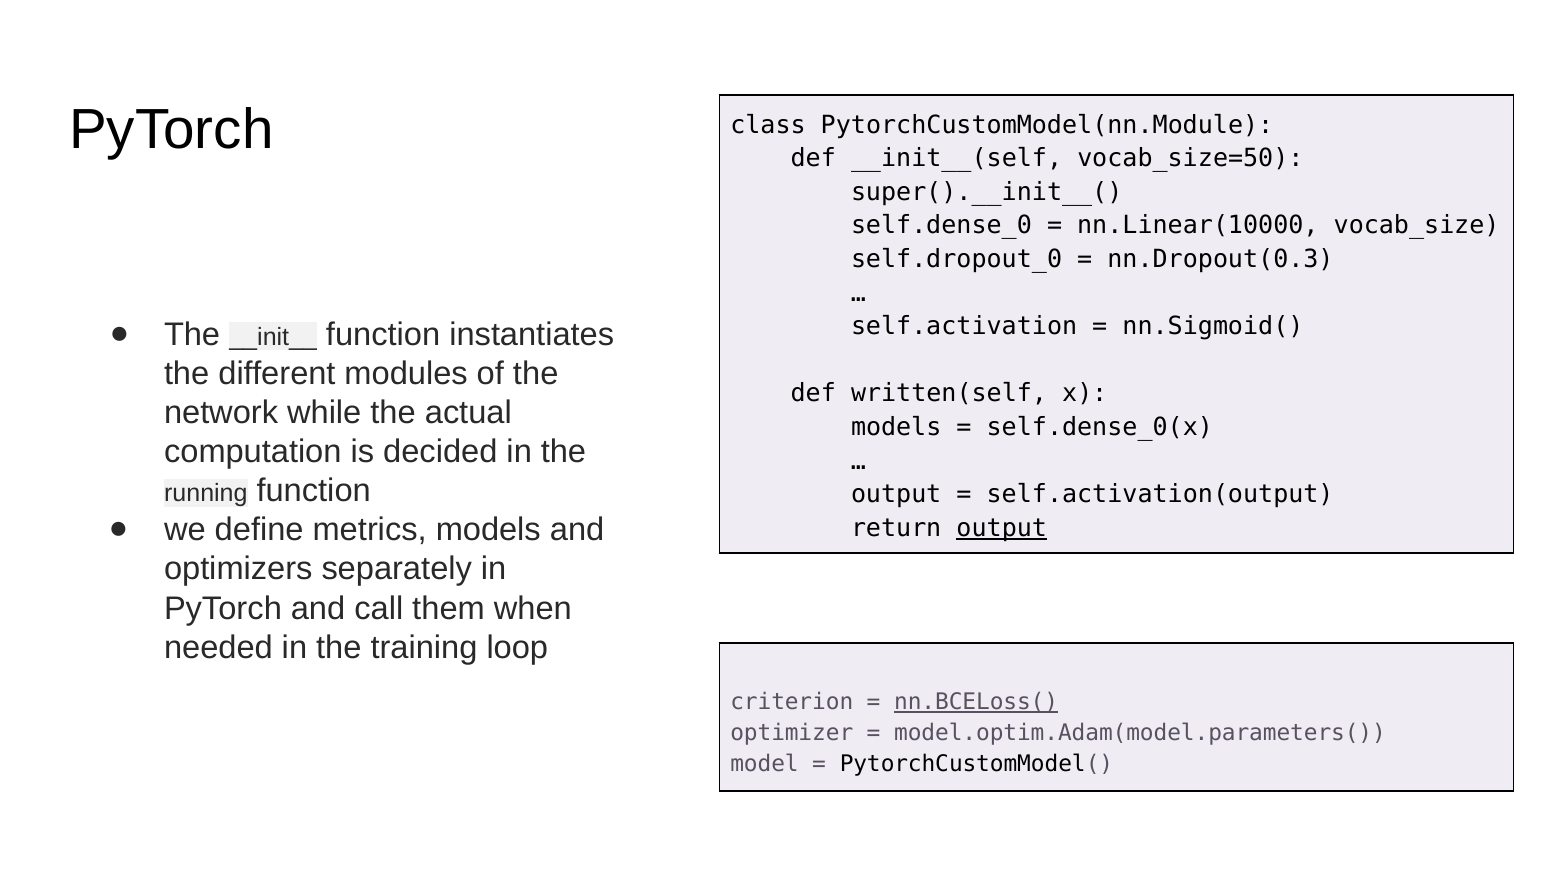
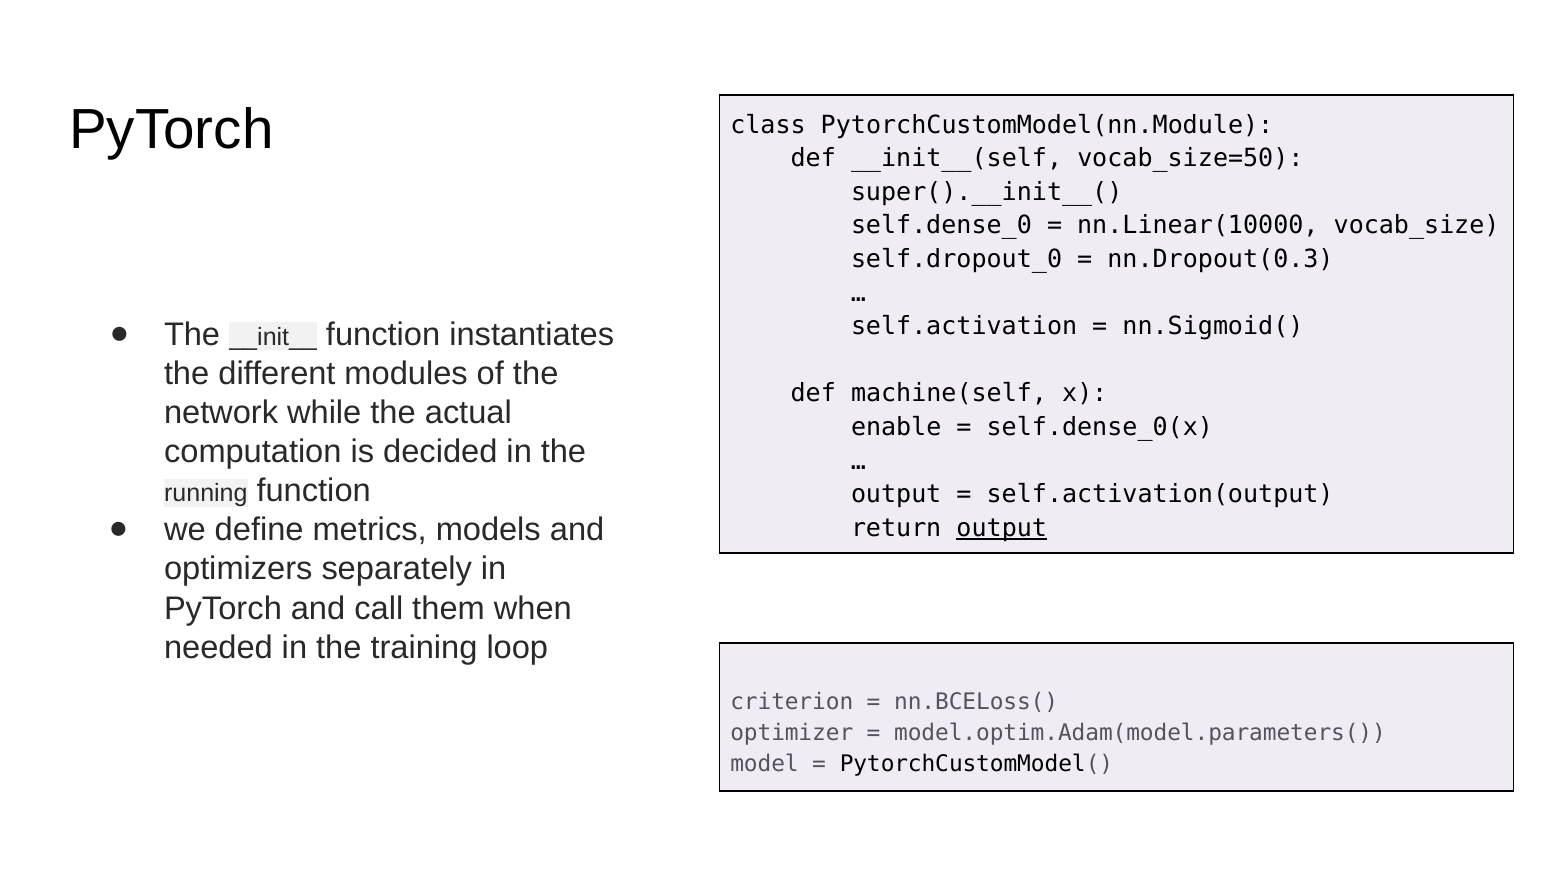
written(self: written(self -> machine(self (949, 394)
models: models -> enable (896, 428)
nn.BCELoss( underline: present -> none (976, 703)
